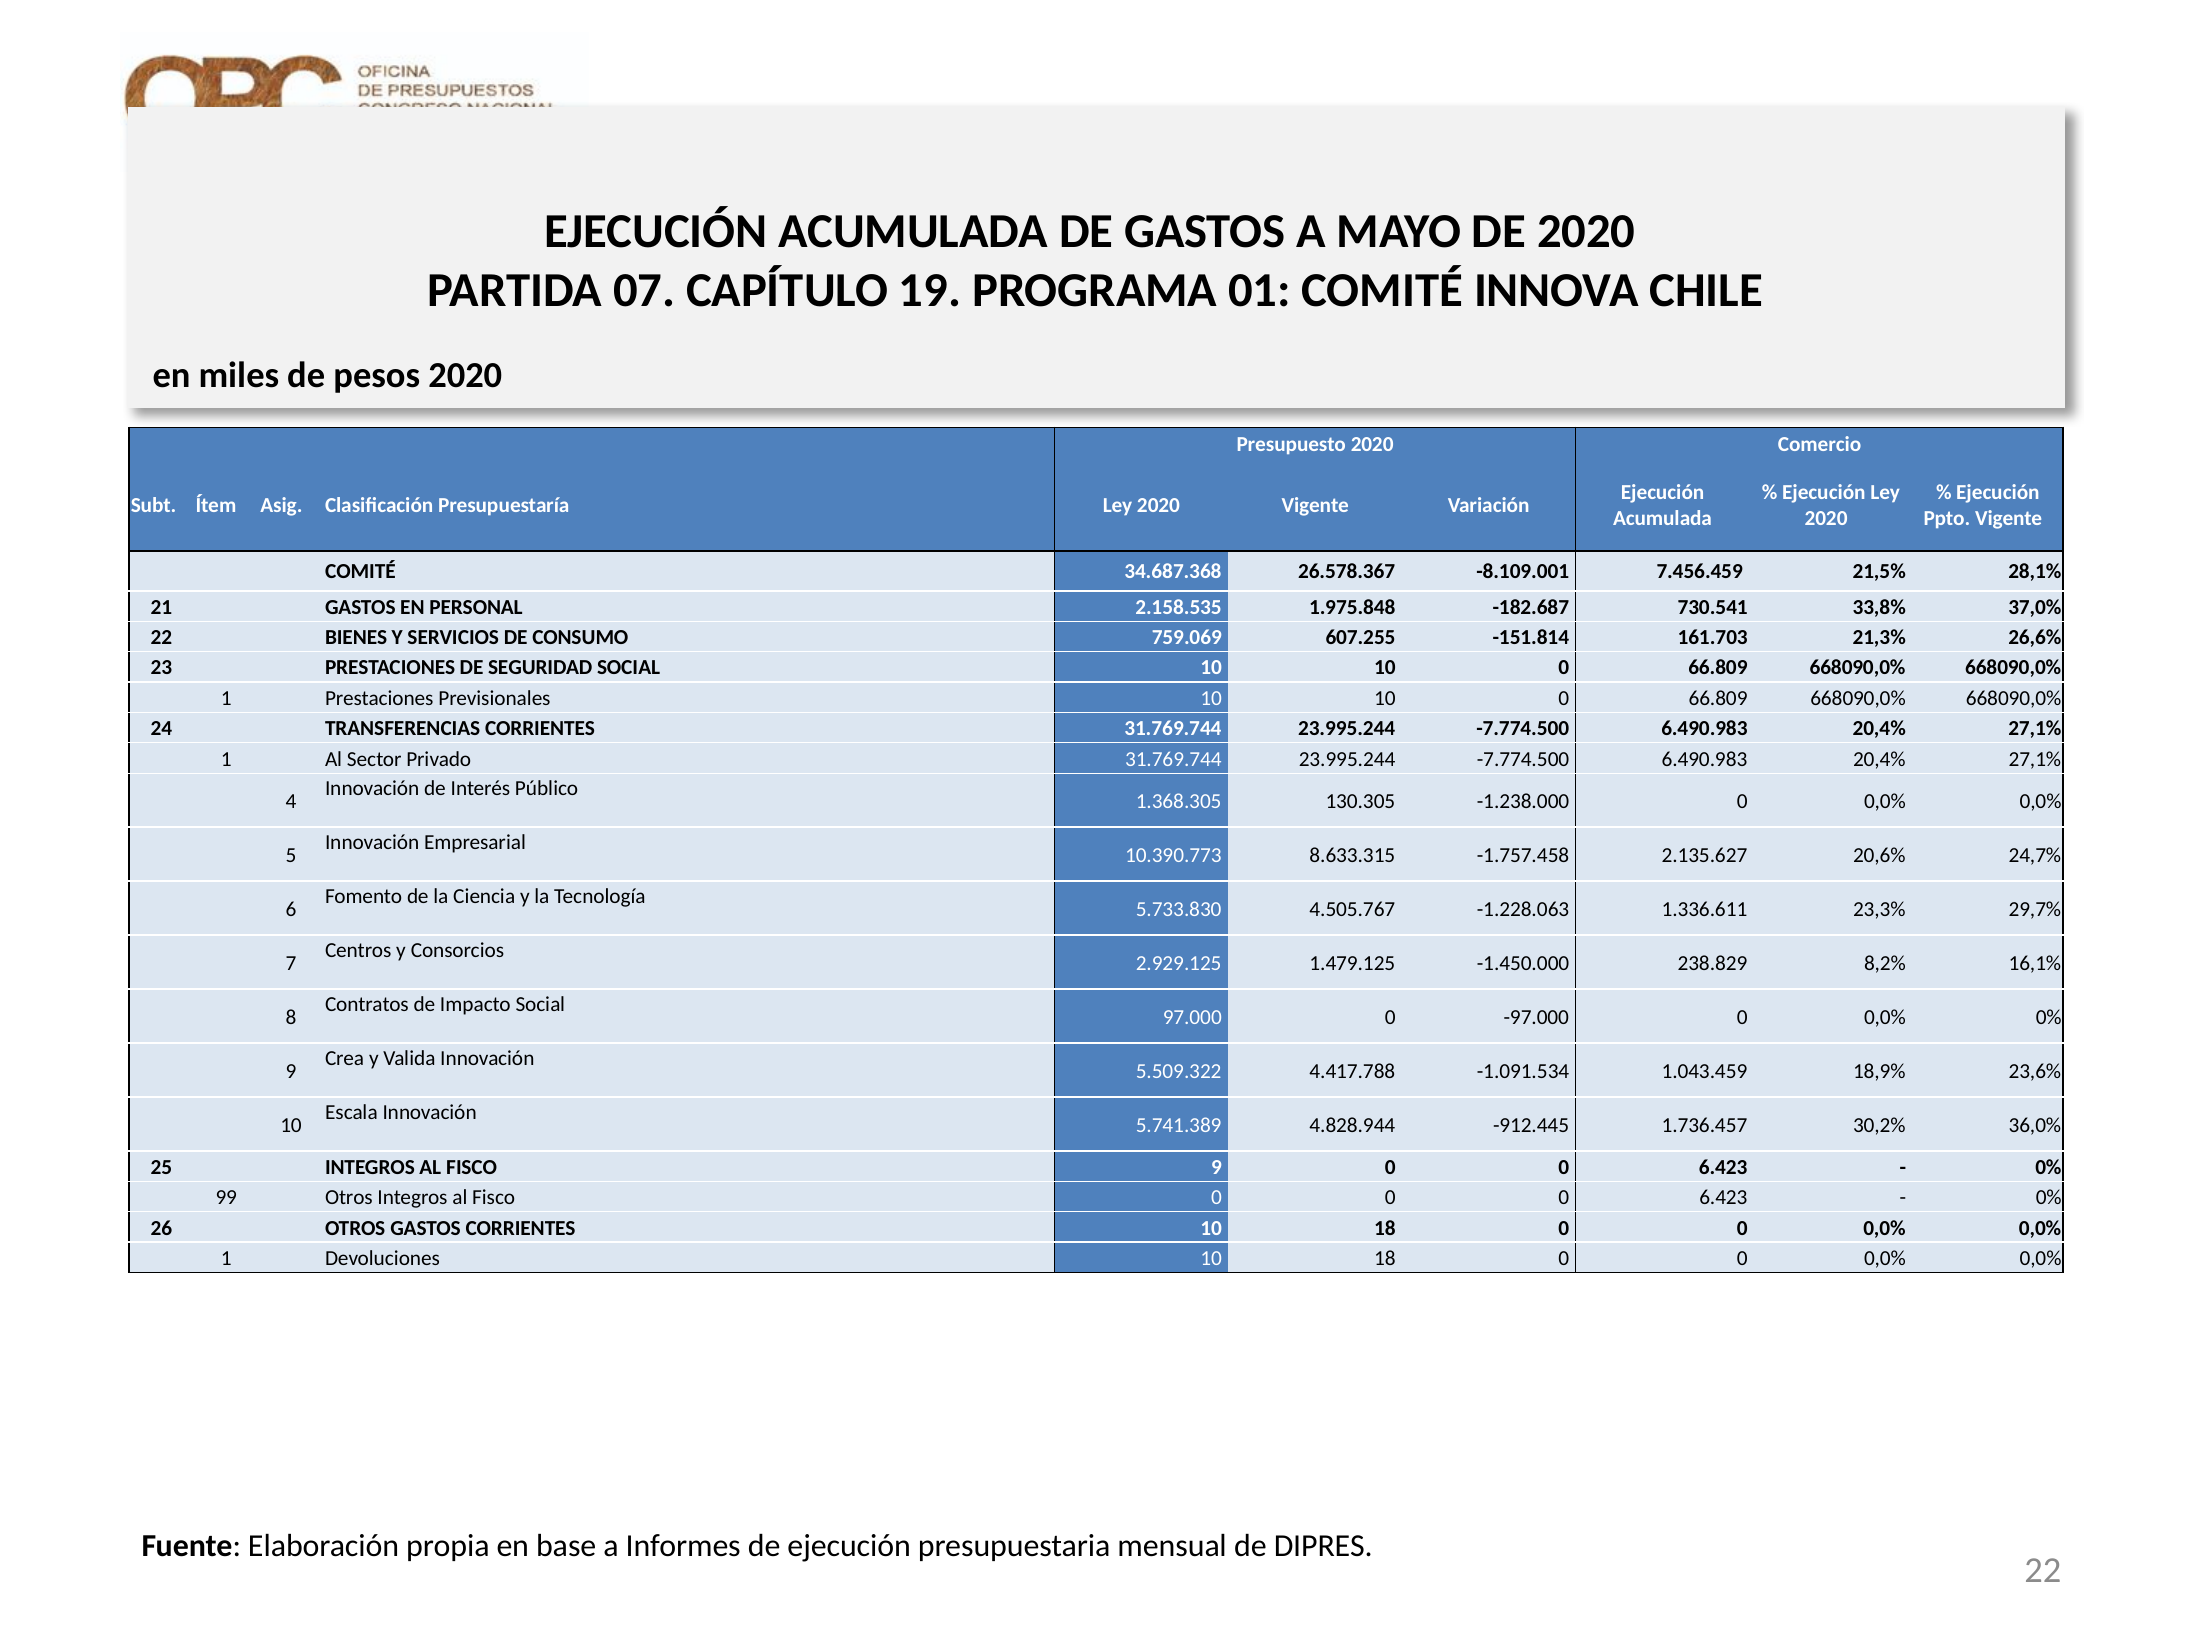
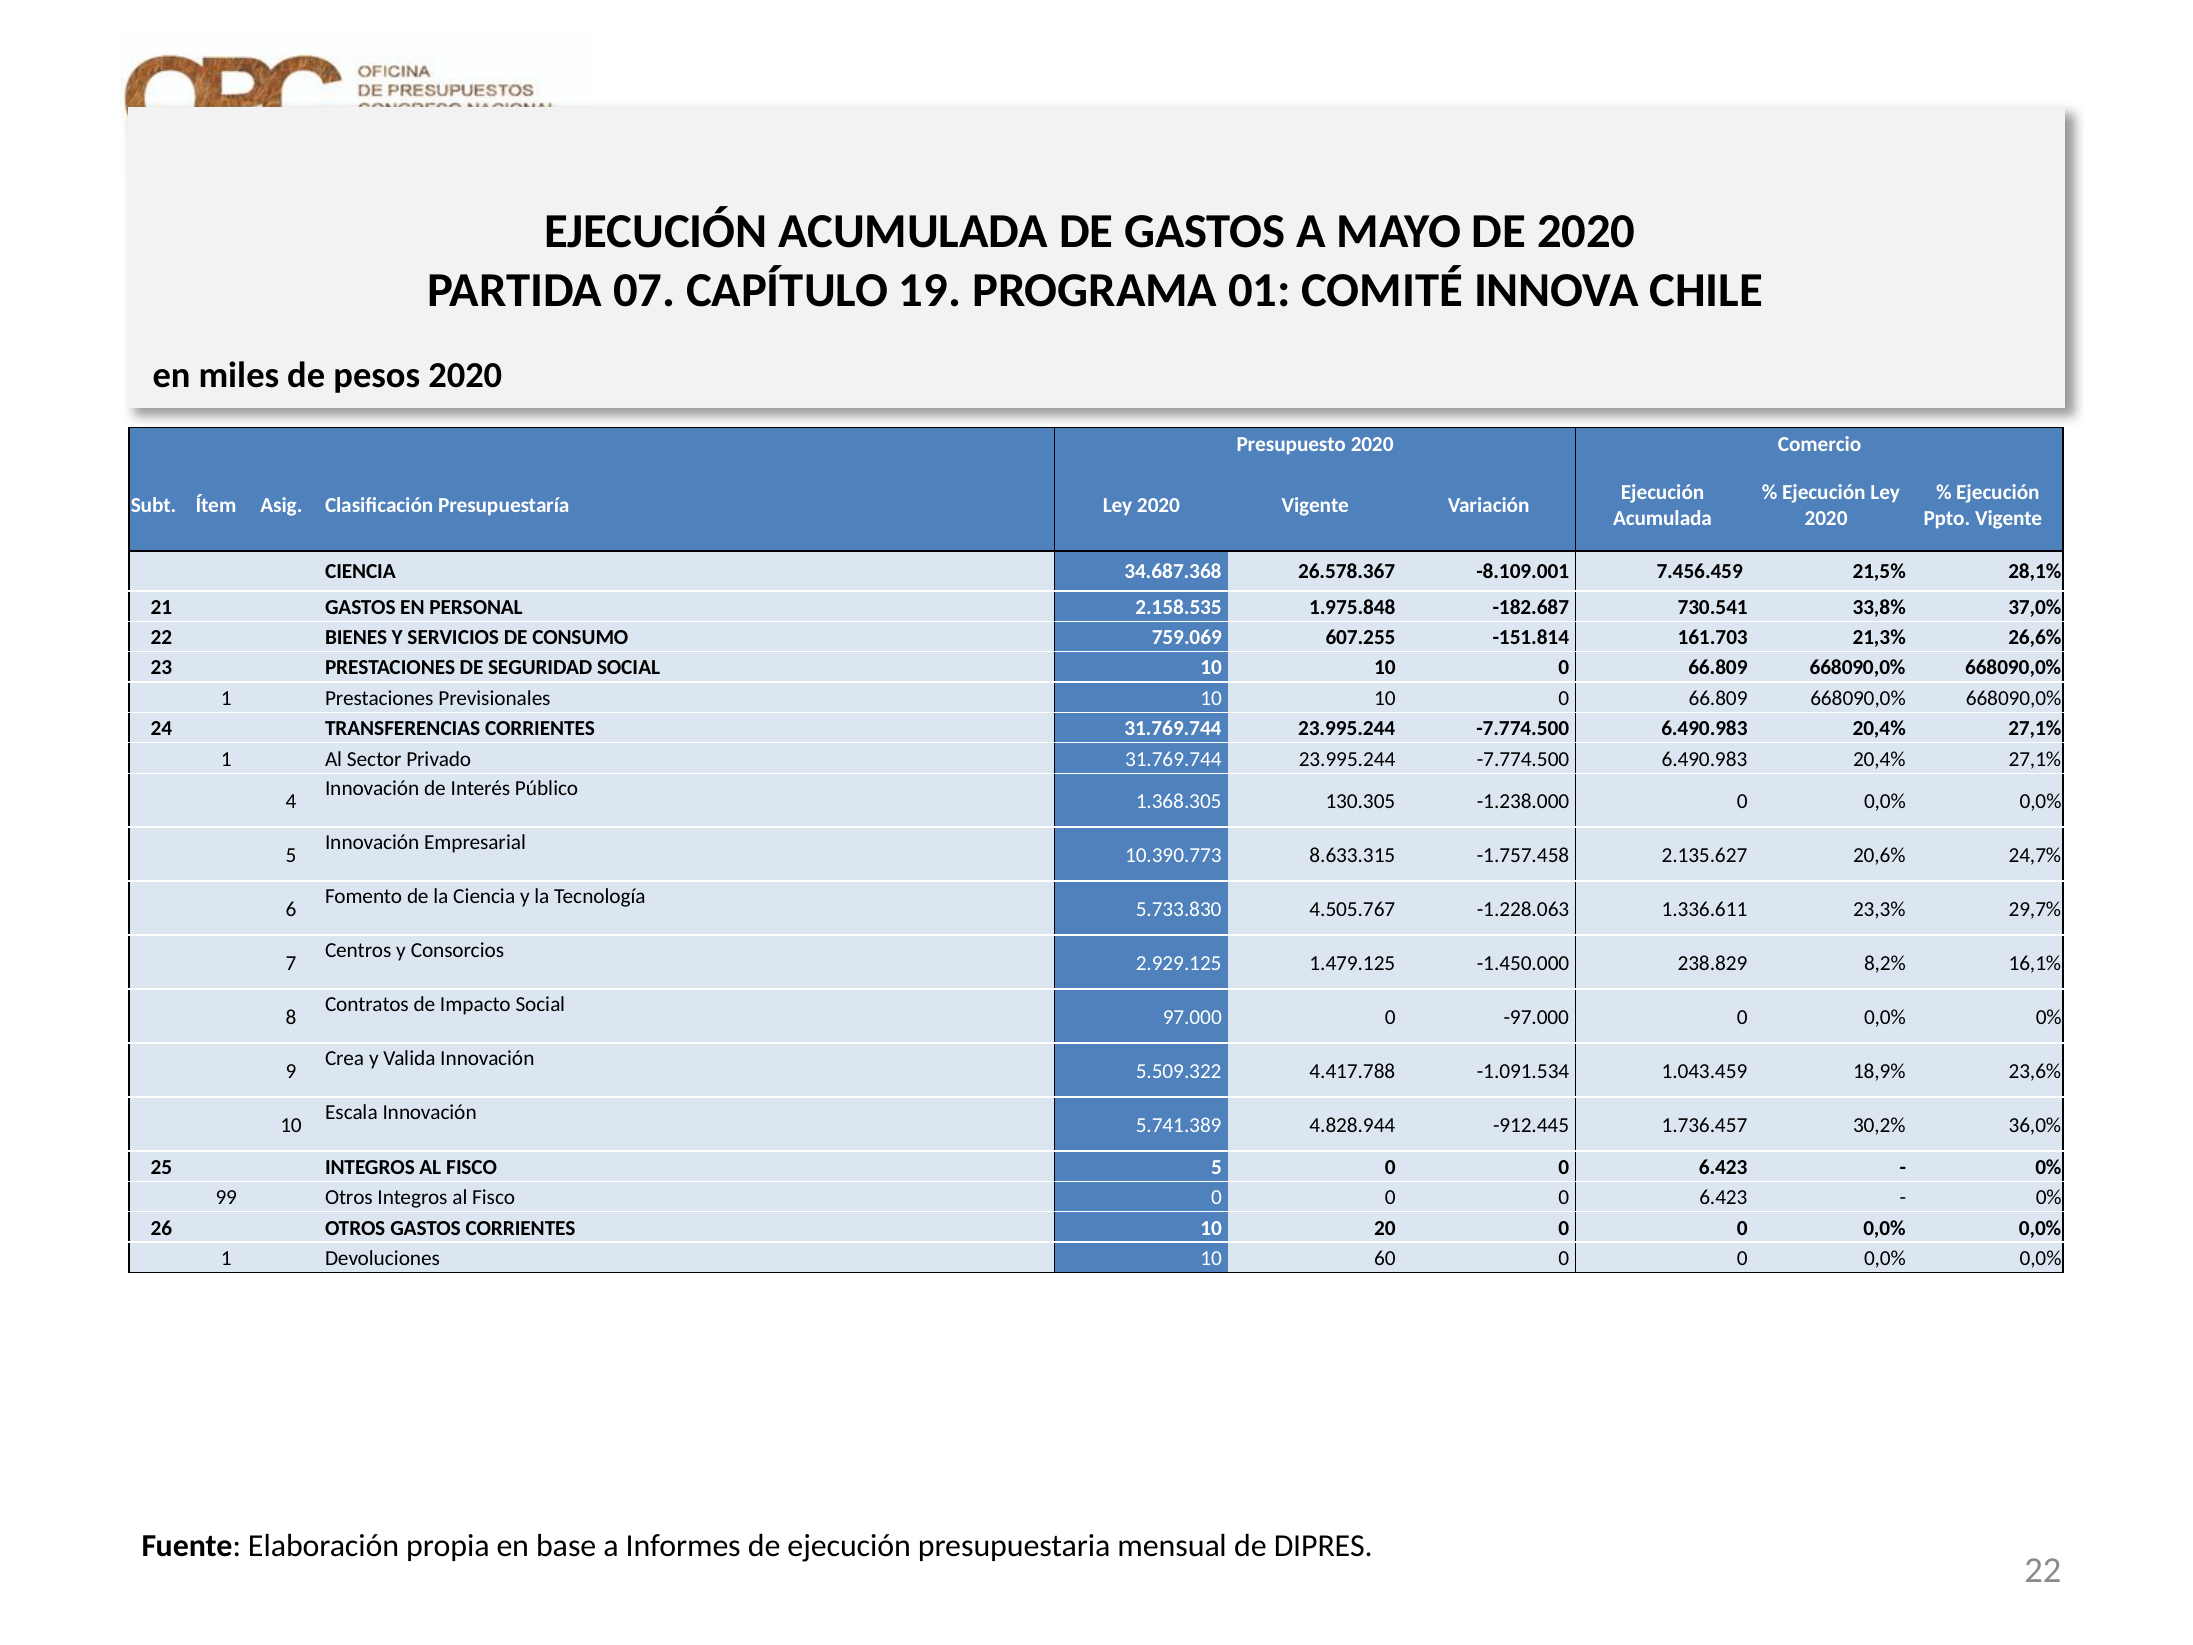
COMITÉ: COMITÉ -> CIENCIA (360, 572)
FISCO 9: 9 -> 5 (1216, 1167)
CORRIENTES 10 18: 18 -> 20 (1385, 1228)
Devoluciones 10 18: 18 -> 60 (1385, 1258)
